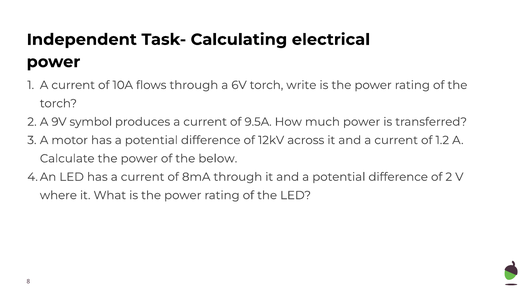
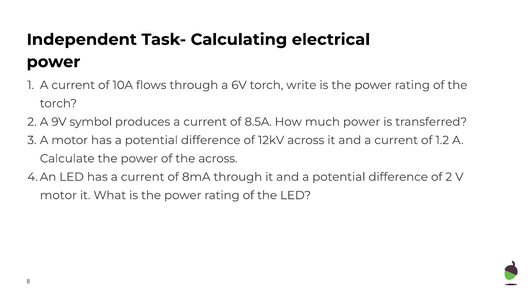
9.5A: 9.5A -> 8.5A (258, 122)
the below: below -> across (218, 159)
where: where -> motor (58, 195)
